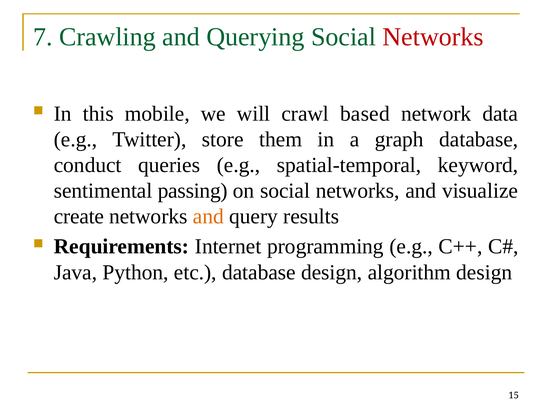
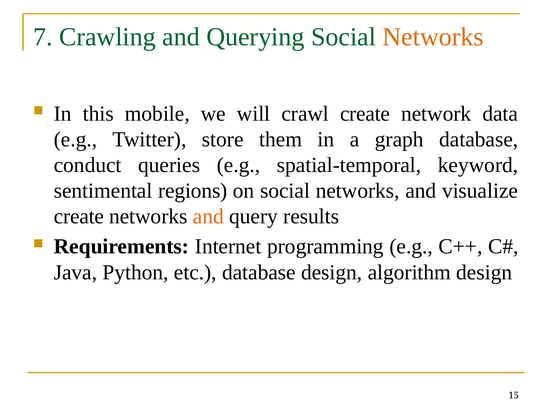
Networks colour: red -> orange (433, 37)
crawl based: based -> create (365, 114)
passing: passing -> regions (193, 191)
